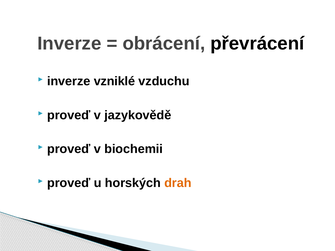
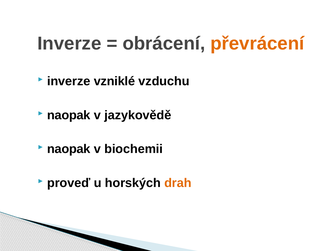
převrácení colour: black -> orange (257, 43)
proveď: proveď -> naopak (69, 115)
proveď: proveď -> naopak (69, 149)
